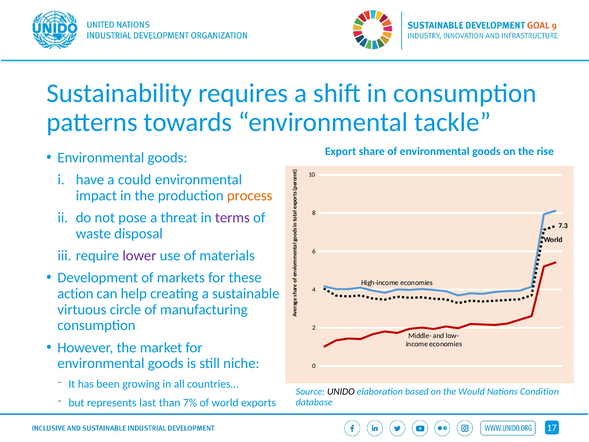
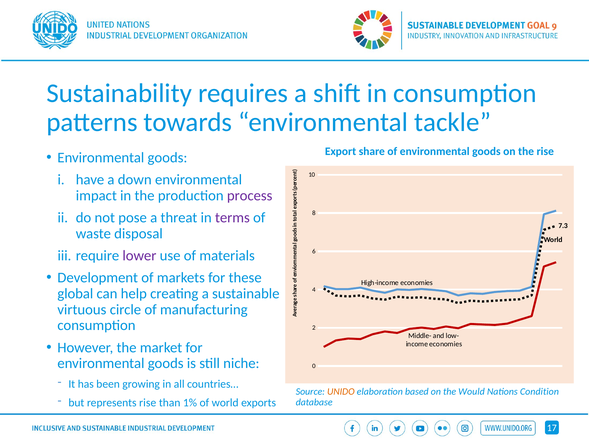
could: could -> down (135, 180)
process colour: orange -> purple (250, 195)
action: action -> global (75, 293)
UNIDO colour: black -> orange (341, 391)
represents last: last -> rise (148, 402)
7%: 7% -> 1% (190, 402)
